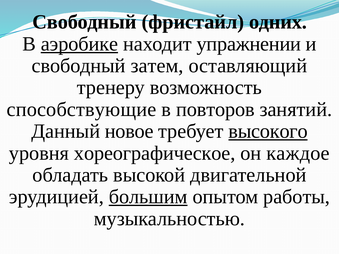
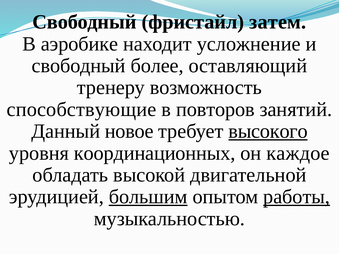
одних: одних -> затем (278, 22)
аэробике underline: present -> none (79, 44)
упражнении: упражнении -> усложнение (249, 44)
затем: затем -> более (157, 66)
хореографическое: хореографическое -> координационных (155, 153)
работы underline: none -> present (297, 197)
